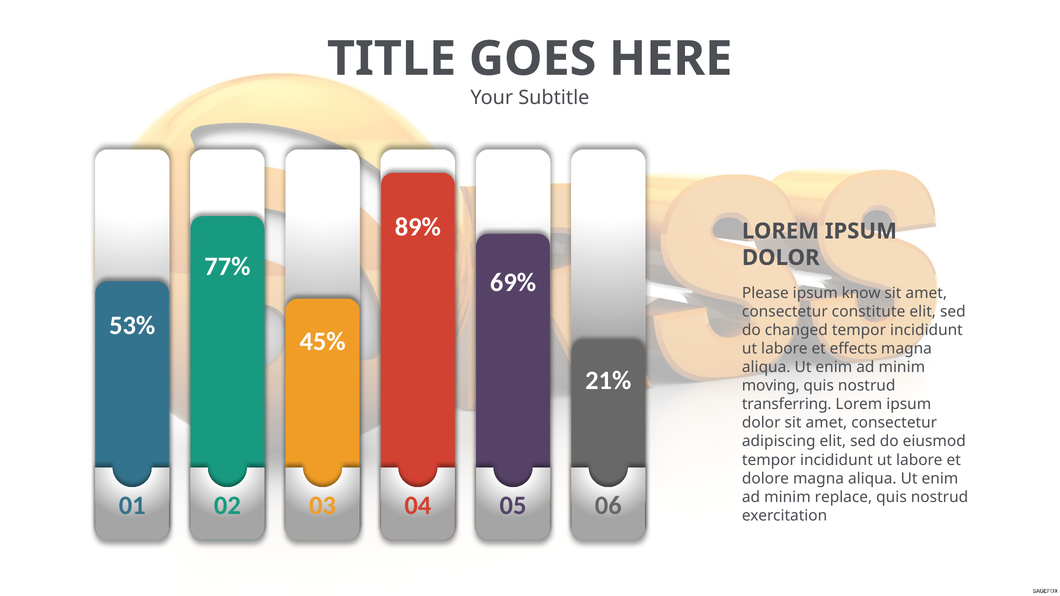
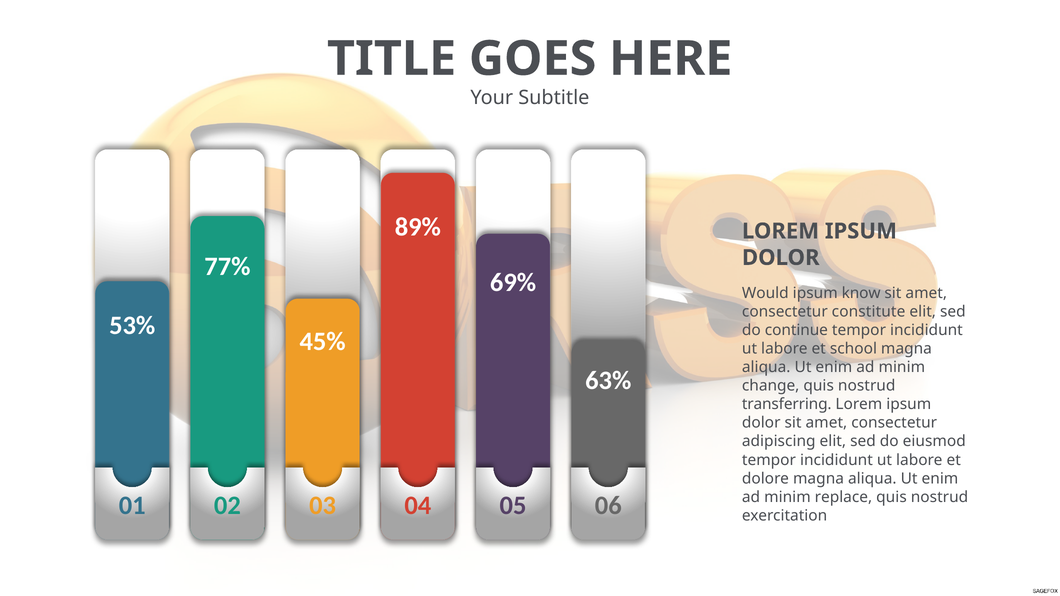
Please: Please -> Would (765, 293)
changed: changed -> continue (796, 330)
effects: effects -> school (853, 349)
21%: 21% -> 63% (608, 380)
moving: moving -> change (771, 386)
